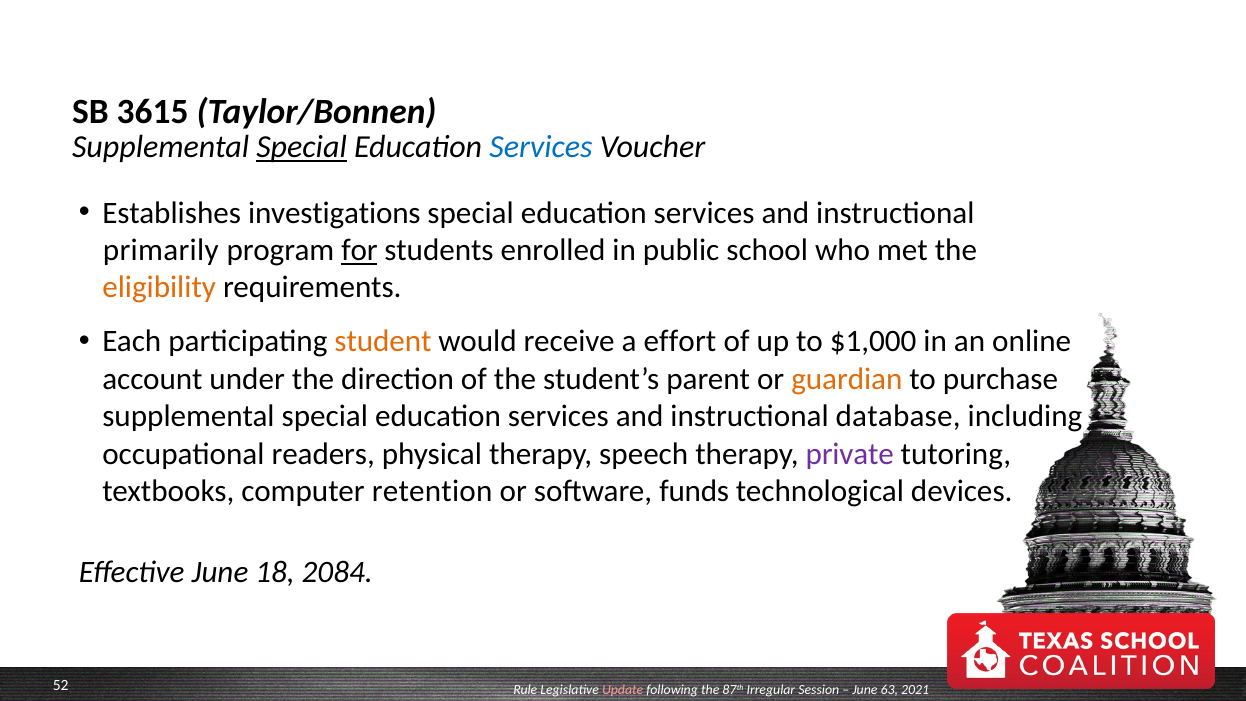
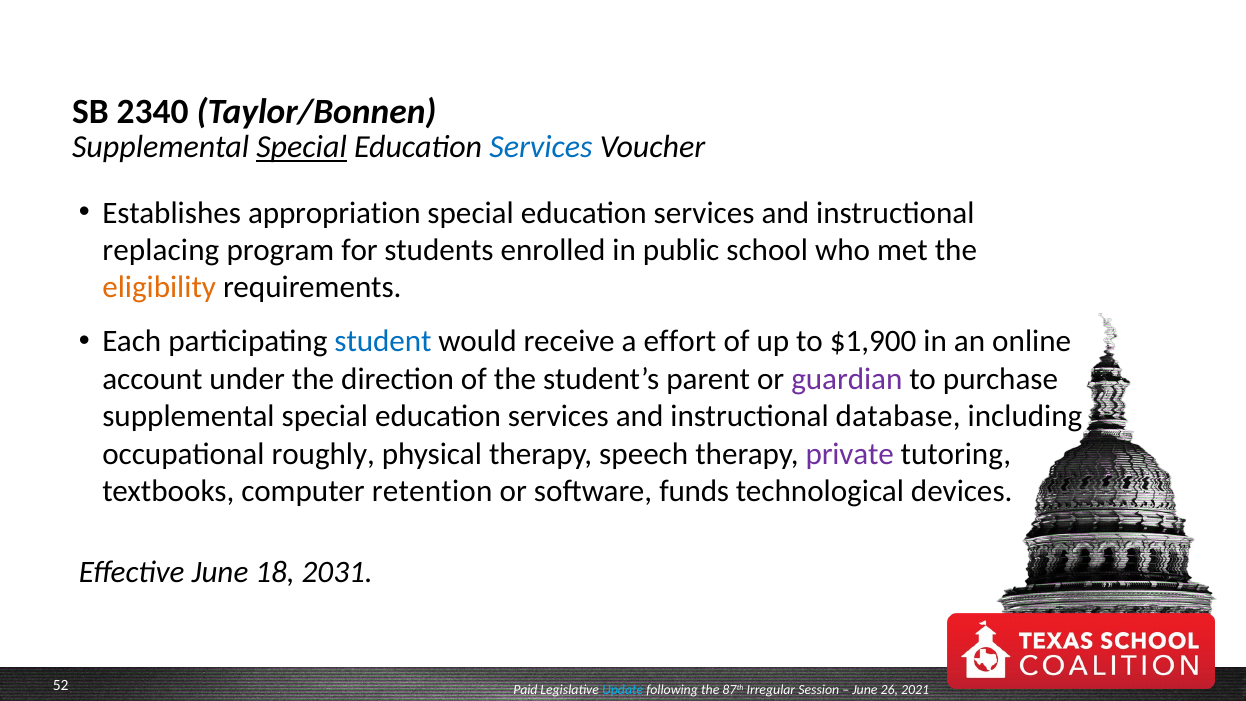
3615: 3615 -> 2340 (153, 111)
investigations: investigations -> appropriation (334, 213)
primarily: primarily -> replacing (161, 250)
for underline: present -> none (360, 250)
student colour: orange -> blue (383, 342)
$1,000: $1,000 -> $1,900 (873, 342)
guardian colour: orange -> purple (847, 379)
readers: readers -> roughly (323, 454)
2084: 2084 -> 2031 (337, 572)
Rule: Rule -> Paid (525, 690)
Update colour: pink -> light blue (623, 690)
63: 63 -> 26 (889, 690)
